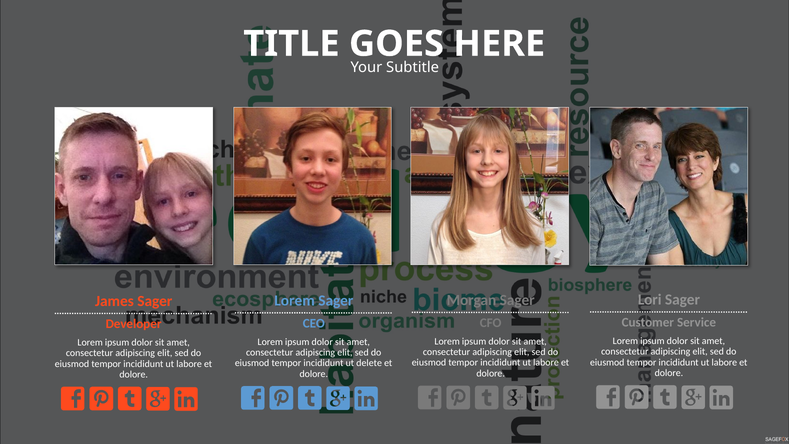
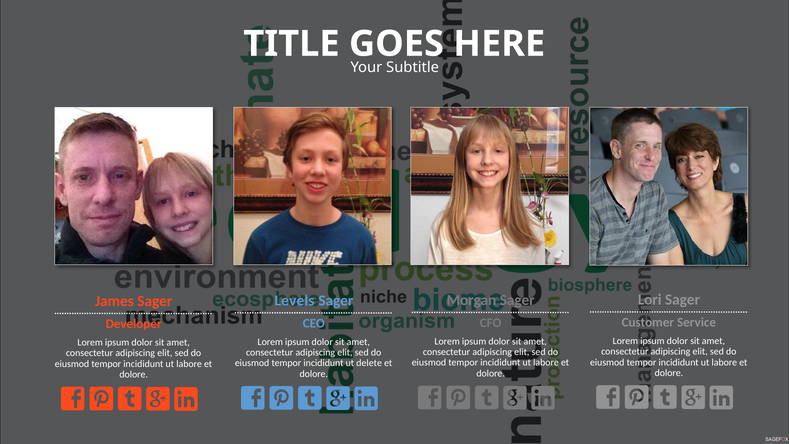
Lorem: Lorem -> Levels (295, 300)
